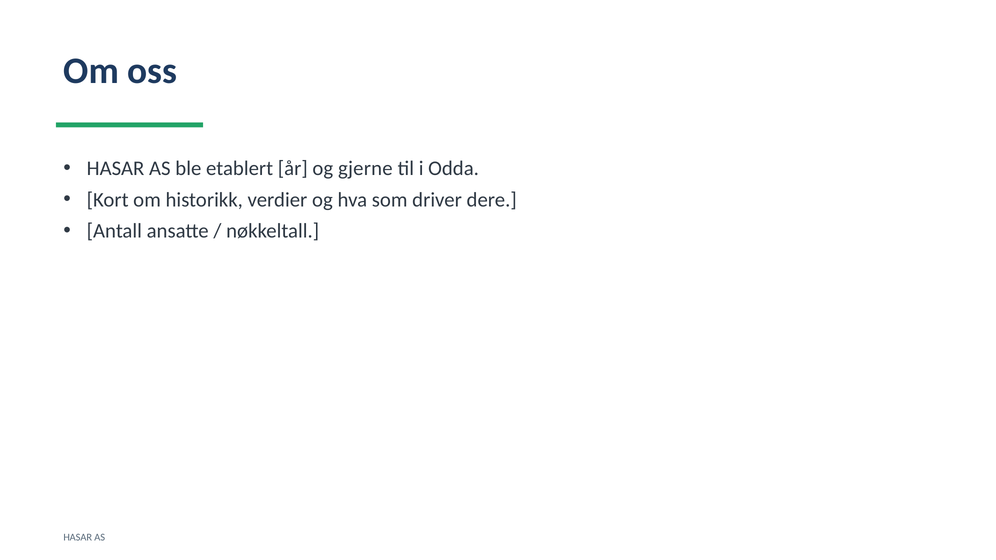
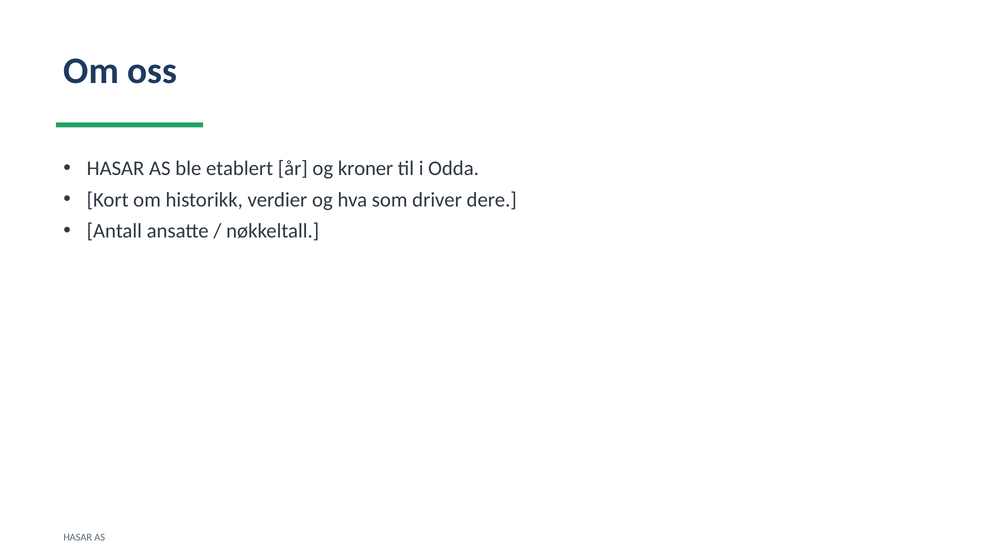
gjerne: gjerne -> kroner (366, 169)
